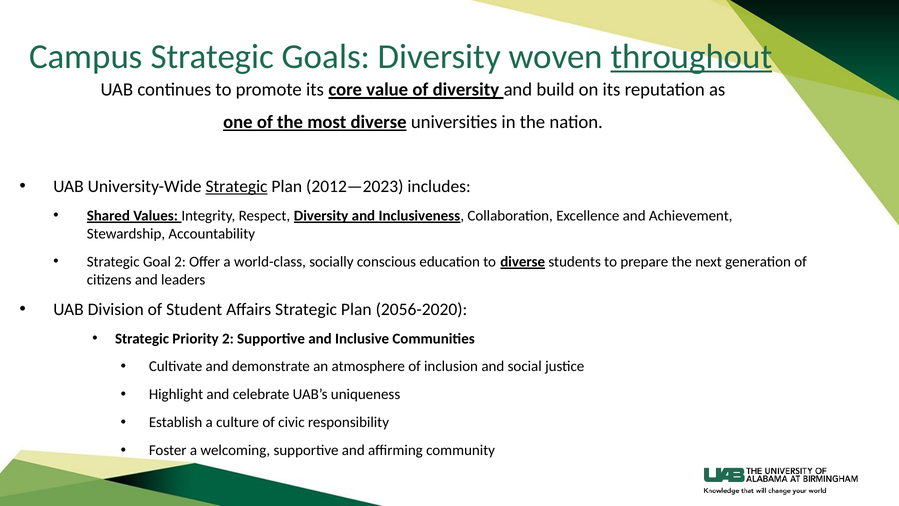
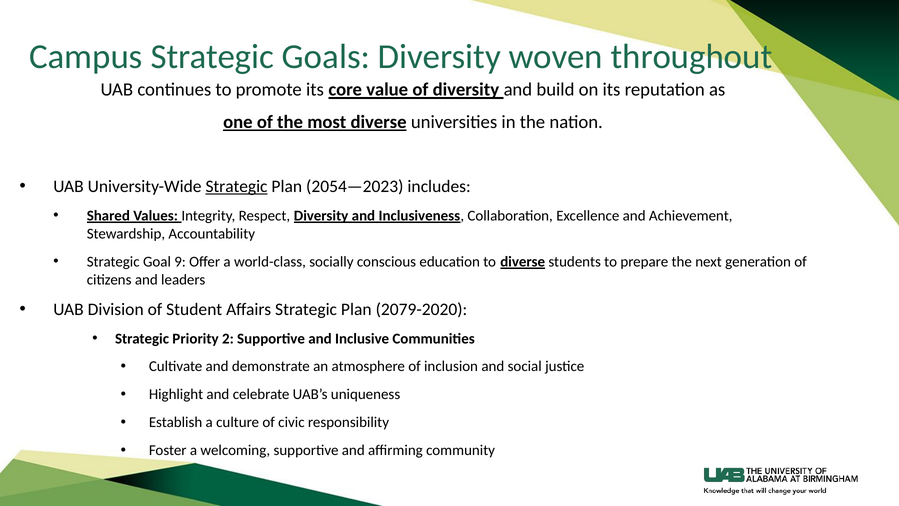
throughout underline: present -> none (691, 56)
2012—2023: 2012—2023 -> 2054—2023 (355, 186)
Goal 2: 2 -> 9 (180, 261)
2056-2020: 2056-2020 -> 2079-2020 (421, 309)
